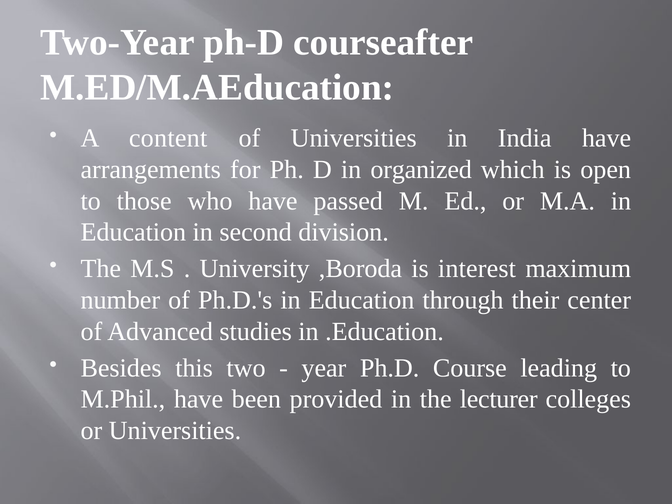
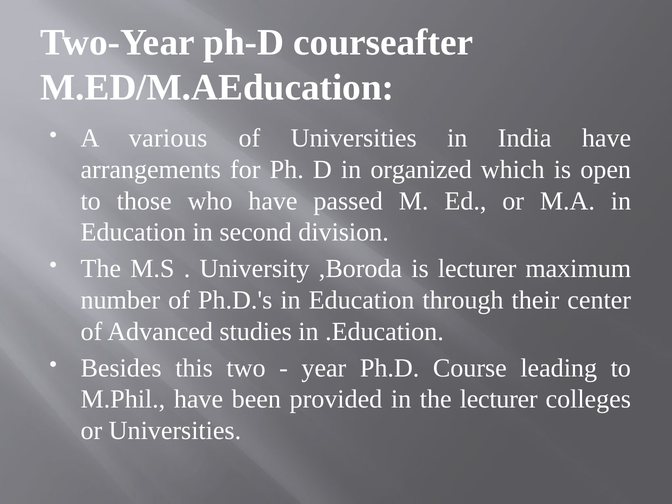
content: content -> various (168, 138)
is interest: interest -> lecturer (477, 269)
